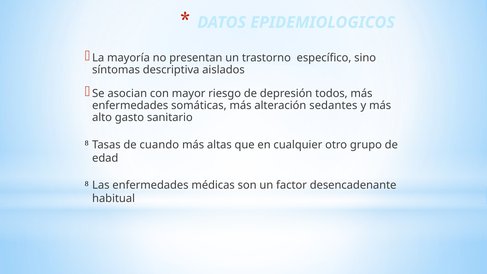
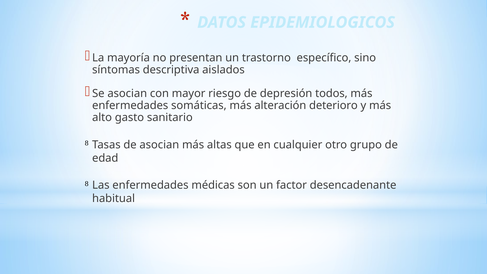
sedantes: sedantes -> deterioro (333, 105)
de cuando: cuando -> asocian (159, 145)
